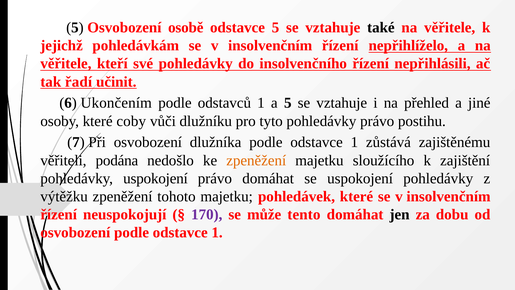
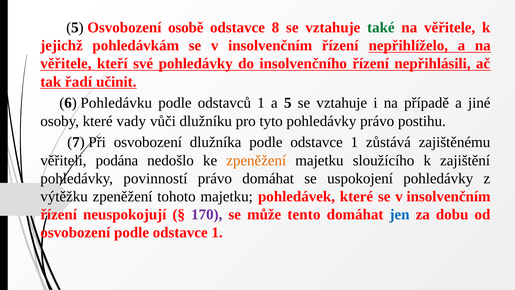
odstavce 5: 5 -> 8 (276, 28)
také colour: black -> green (381, 28)
Ukončením: Ukončením -> Pohledávku (116, 103)
přehled: přehled -> případě (427, 103)
coby: coby -> vady (131, 121)
pohledávky uspokojení: uspokojení -> povinností (155, 178)
jen colour: black -> blue (400, 214)
